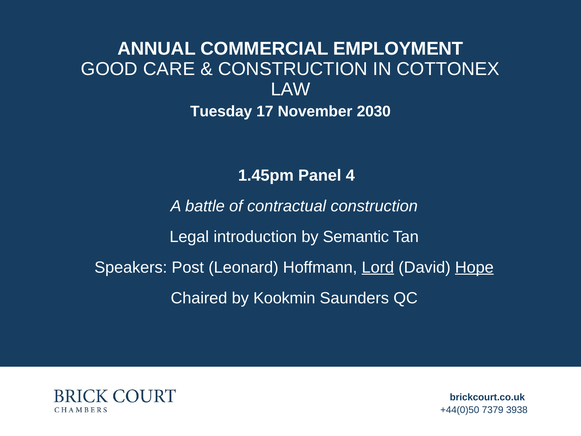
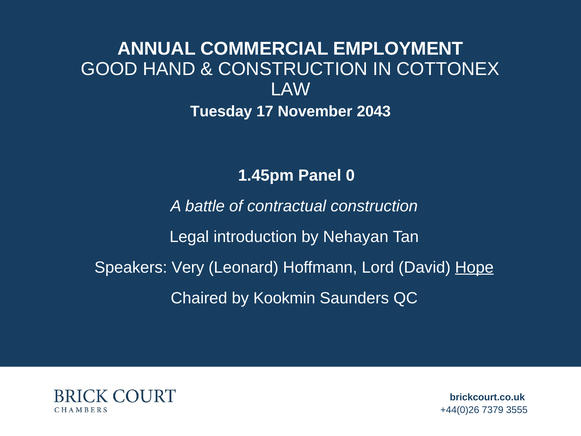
CARE: CARE -> HAND (169, 69)
2030: 2030 -> 2043 (374, 111)
4: 4 -> 0 (350, 175)
Semantic: Semantic -> Nehayan (356, 237)
Post: Post -> Very (188, 267)
Lord underline: present -> none (378, 267)
+44(0)50: +44(0)50 -> +44(0)26 (460, 410)
3938: 3938 -> 3555 (517, 410)
